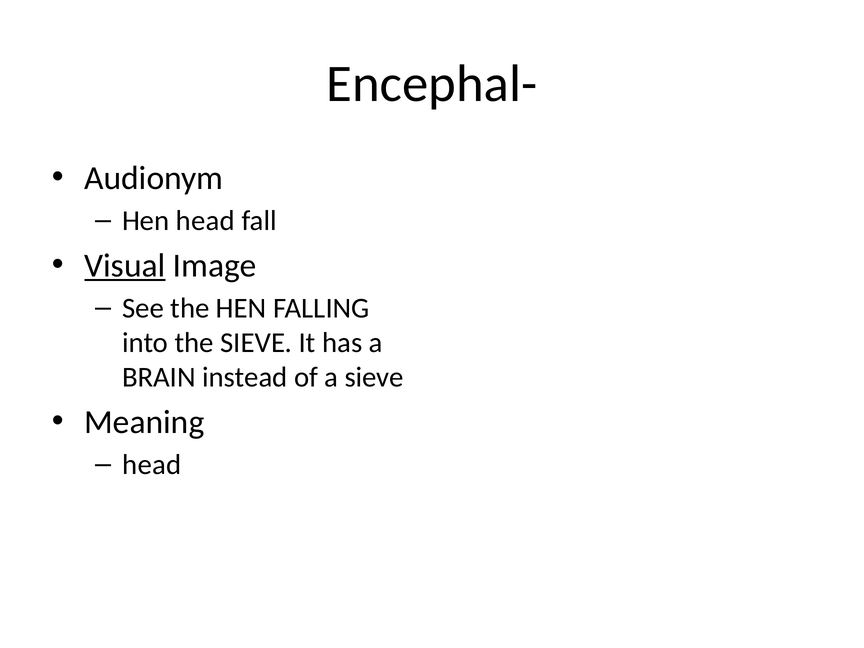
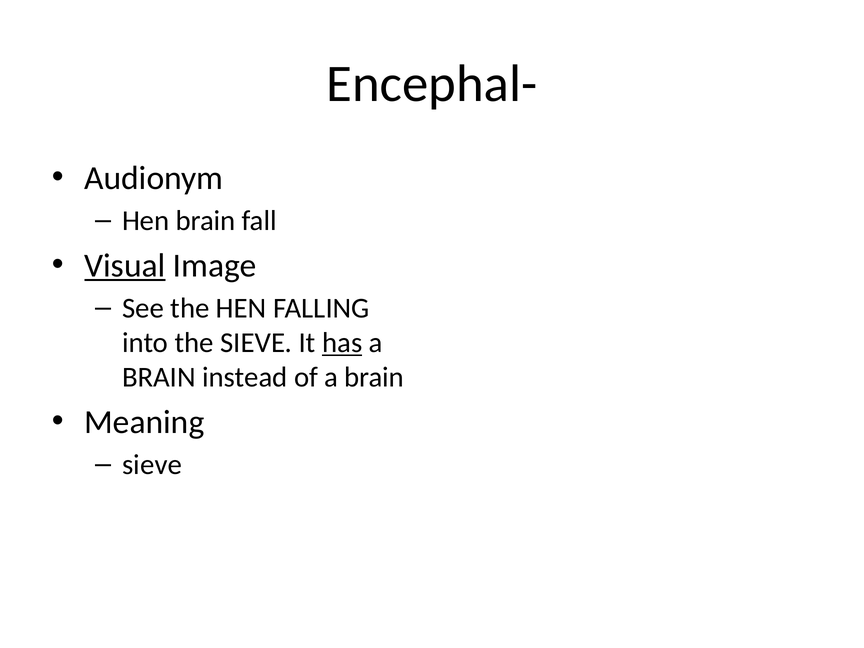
Hen head: head -> brain (206, 221)
has underline: none -> present (342, 343)
of a sieve: sieve -> brain (374, 377)
head: head -> sieve (152, 465)
